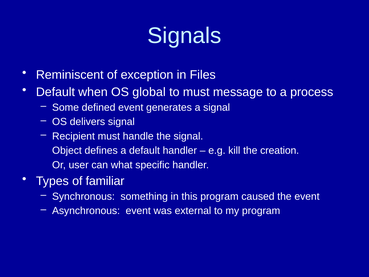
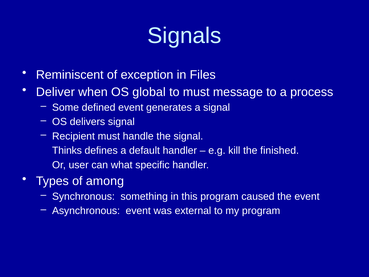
Default: Default -> Deliver (55, 92)
Object: Object -> Thinks (67, 150)
creation: creation -> finished (280, 150)
familiar: familiar -> among (105, 181)
